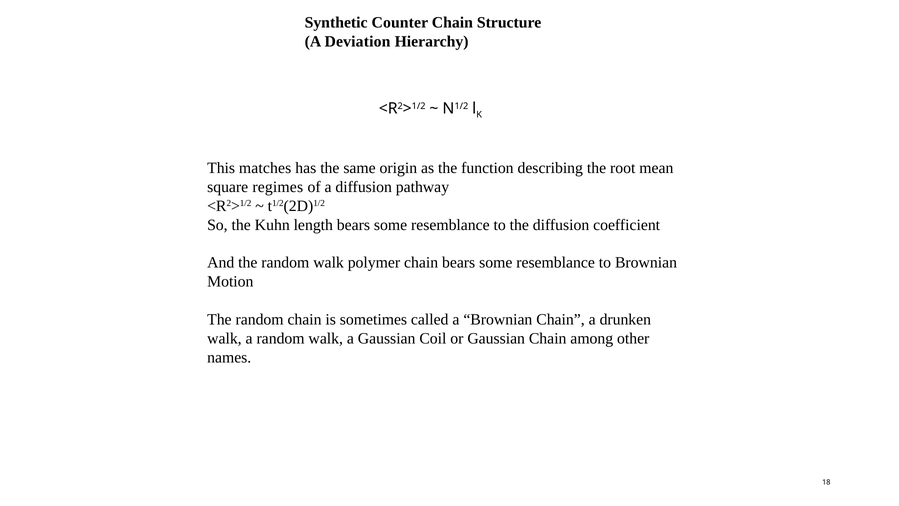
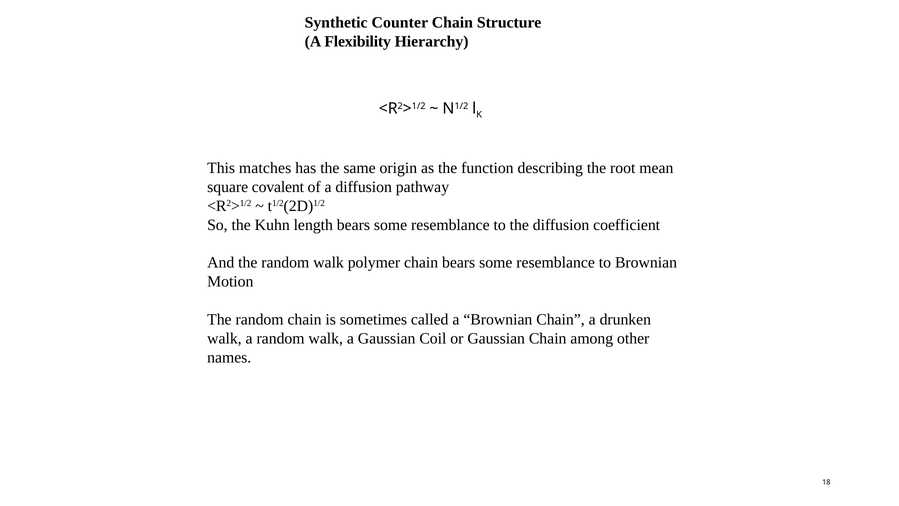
Deviation: Deviation -> Flexibility (358, 42)
regimes: regimes -> covalent (278, 187)
